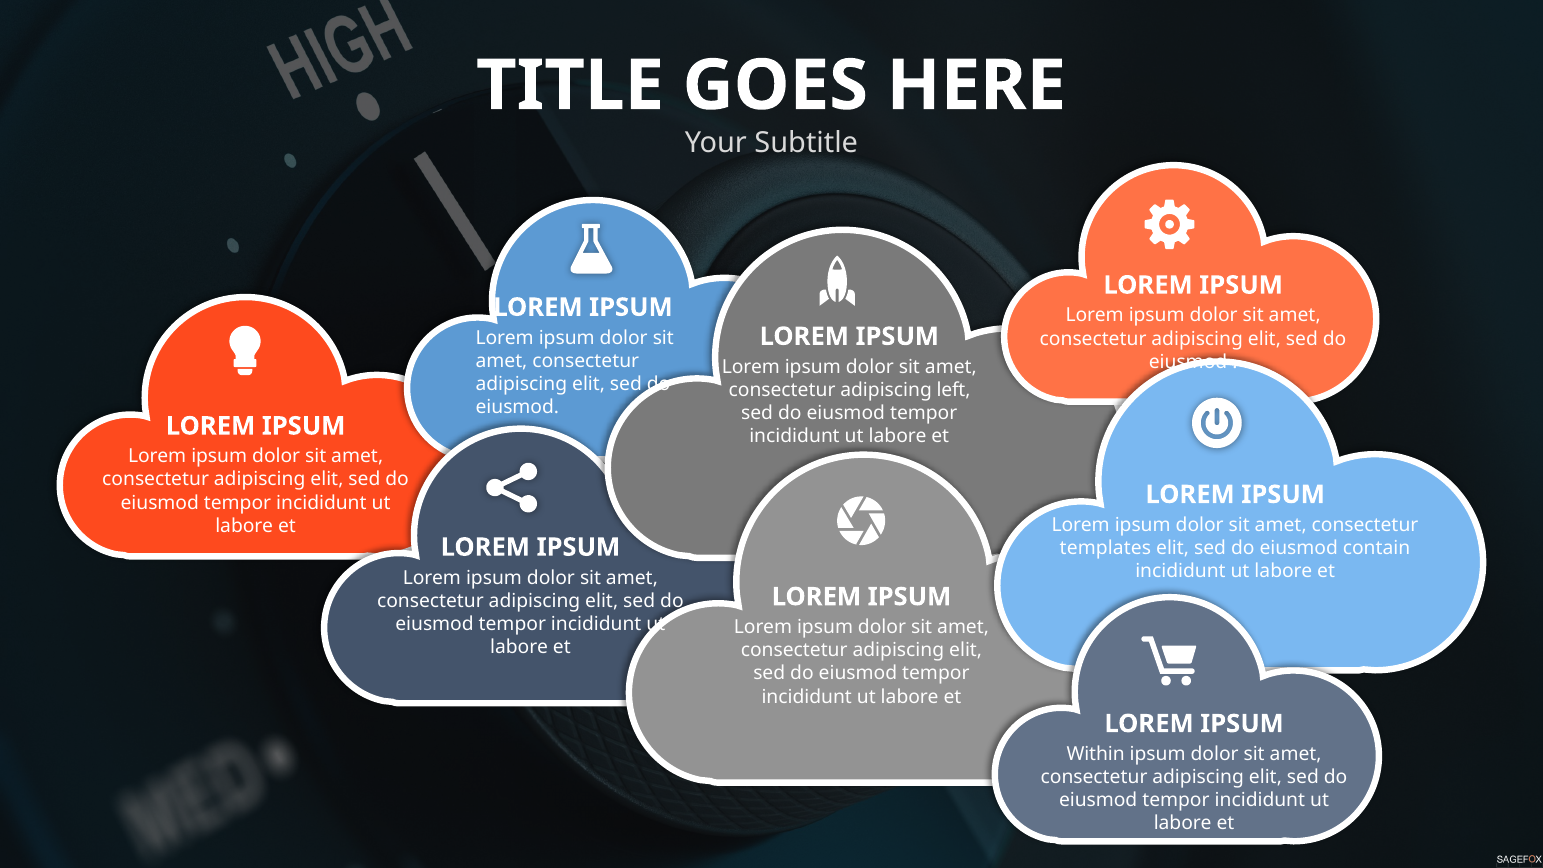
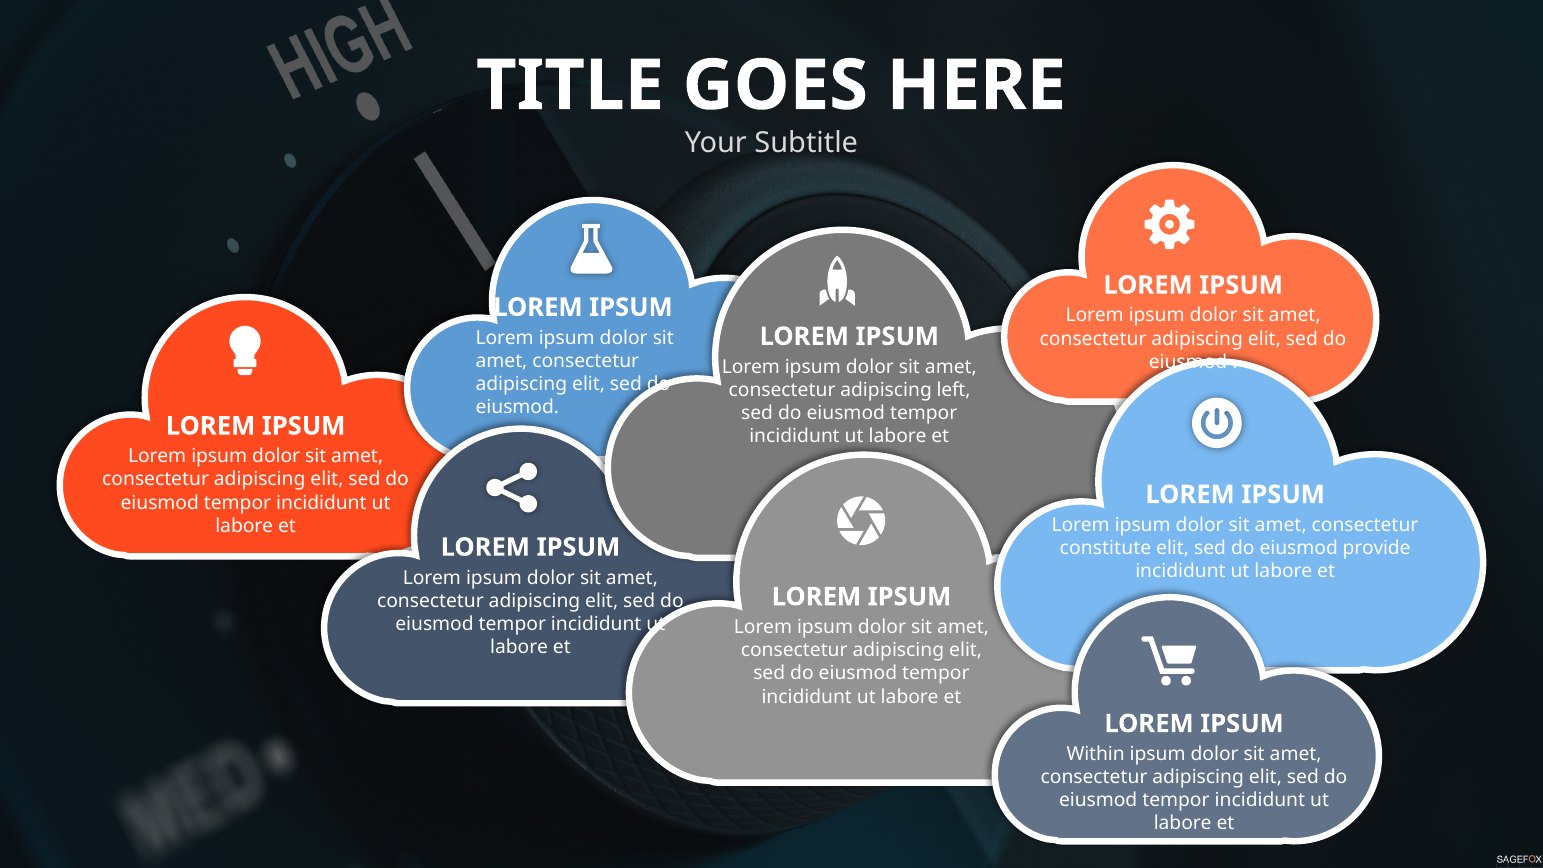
templates: templates -> constitute (1105, 548)
contain: contain -> provide (1377, 548)
